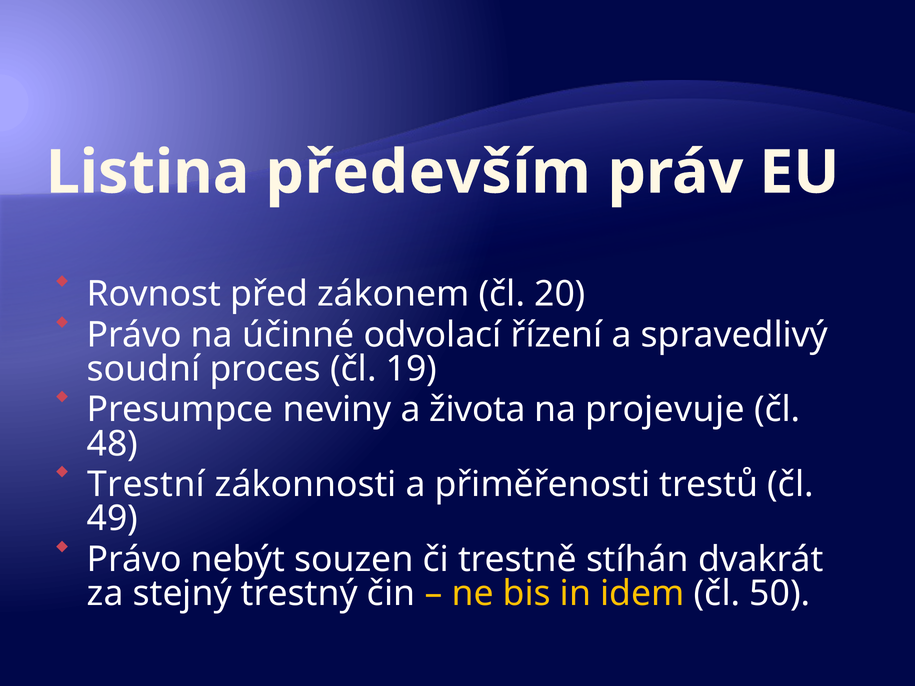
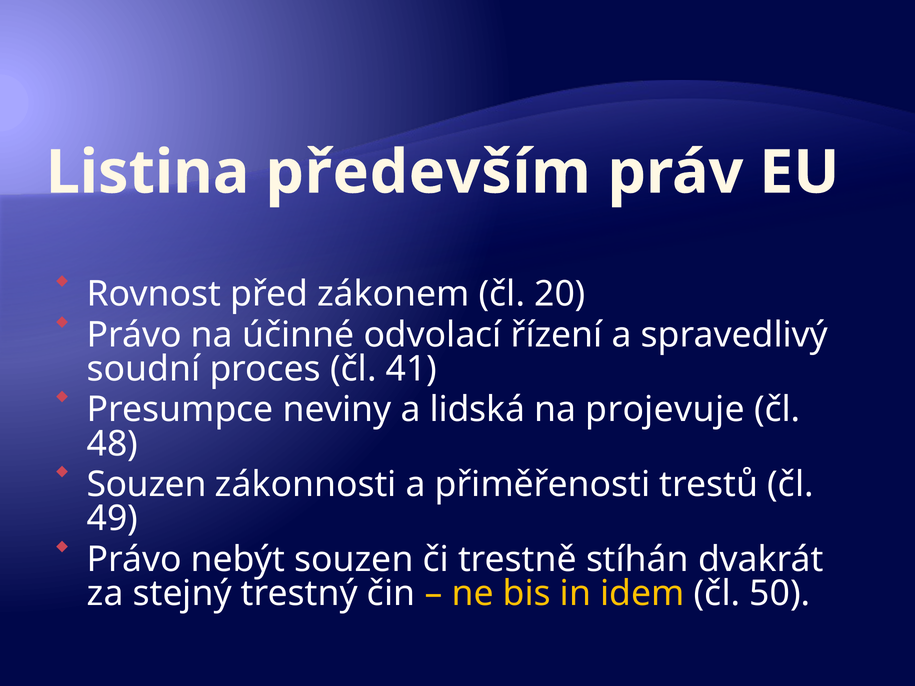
19: 19 -> 41 (411, 369)
života: života -> lidská (477, 410)
Trestní: Trestní -> Souzen (147, 485)
